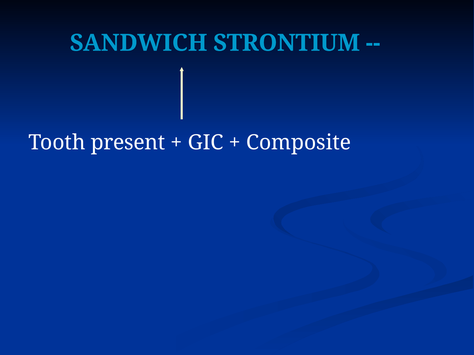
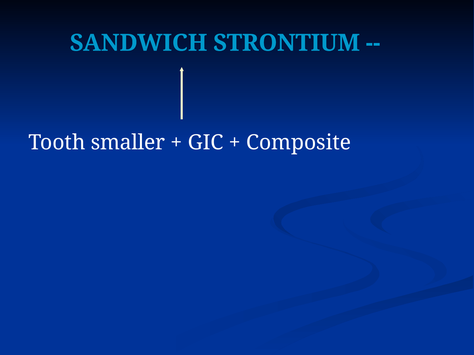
present: present -> smaller (128, 143)
